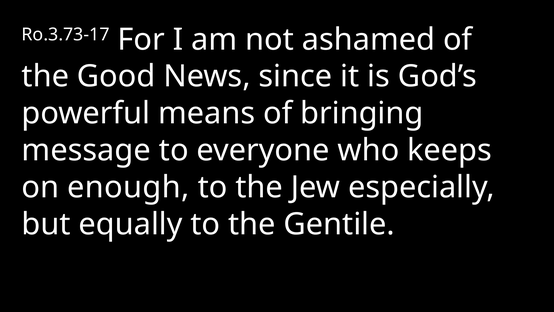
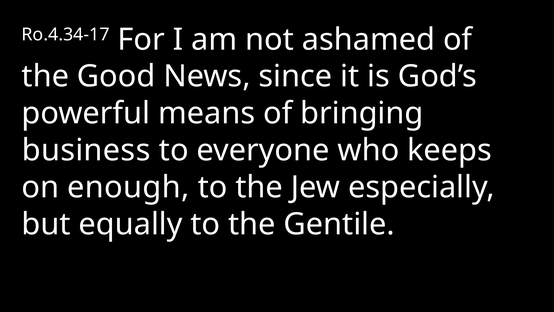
Ro.3.73-17: Ro.3.73-17 -> Ro.4.34-17 (66, 35)
message: message -> business (86, 150)
